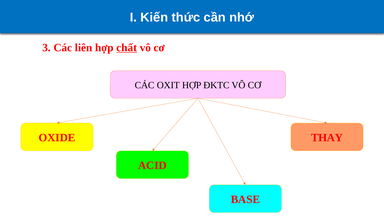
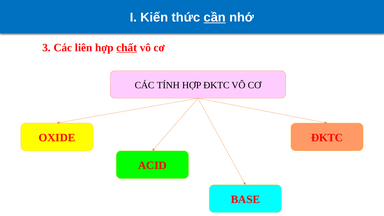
cần underline: none -> present (215, 17)
OXIT: OXIT -> TÍNH (168, 85)
THAY: THAY -> ĐKTC (327, 138)
